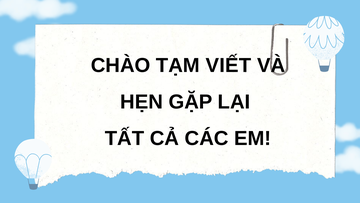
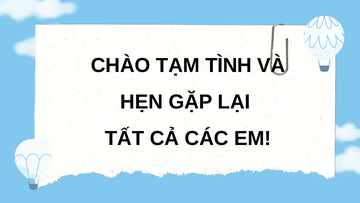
VIẾT: VIẾT -> TÌNH (229, 65)
